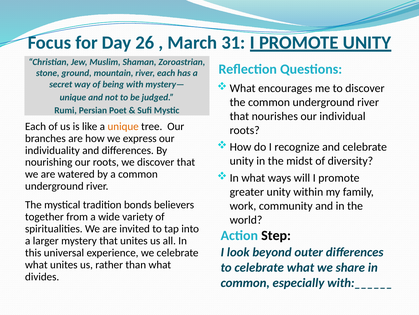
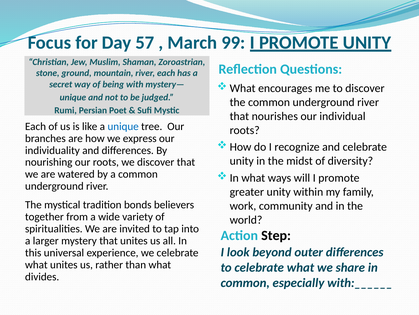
26: 26 -> 57 (145, 42)
31: 31 -> 99 (233, 42)
unique colour: orange -> blue (123, 126)
